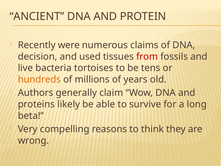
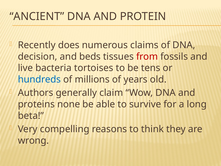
were: were -> does (69, 45)
used: used -> beds (90, 56)
hundreds colour: orange -> blue (39, 79)
likely: likely -> none (69, 104)
